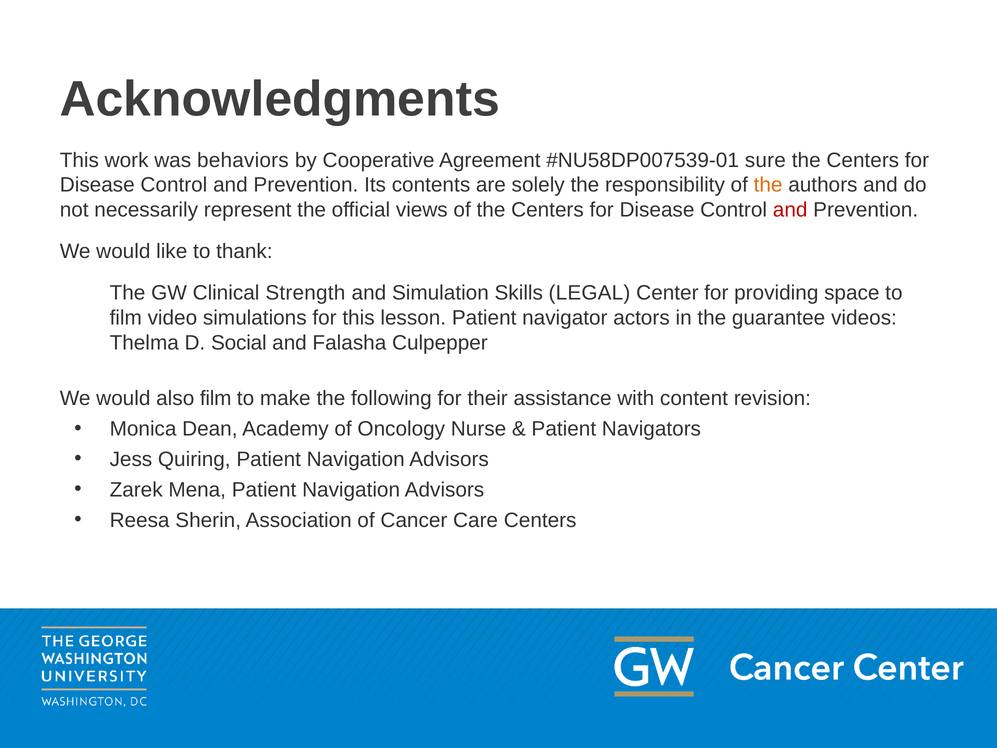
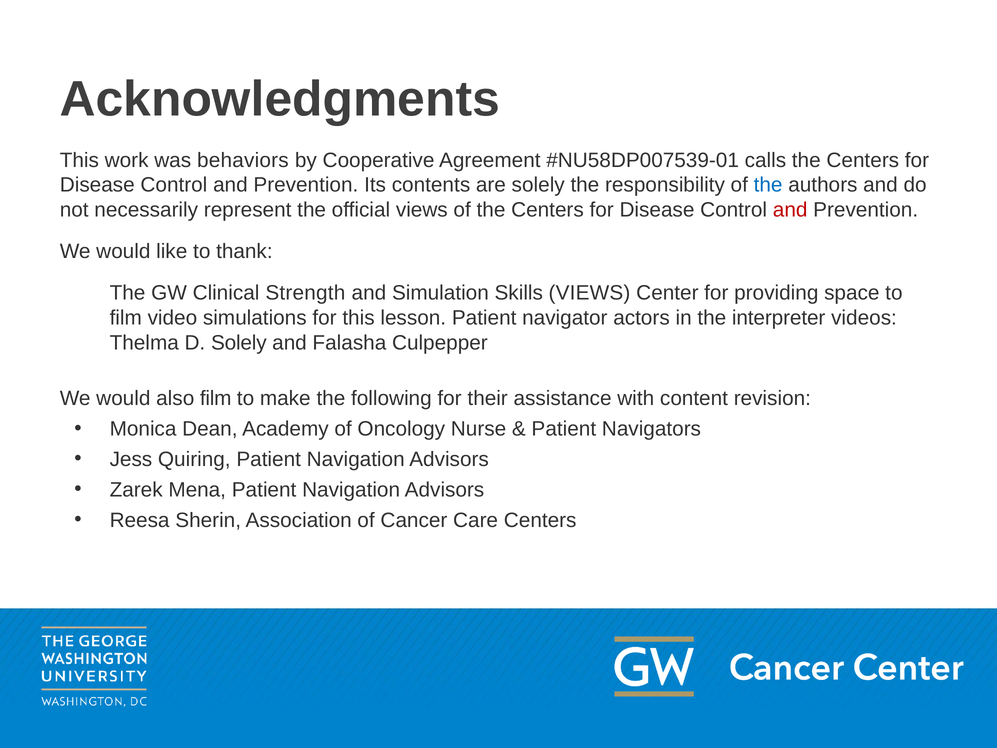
sure: sure -> calls (765, 160)
the colour: orange -> blue (768, 185)
Skills LEGAL: LEGAL -> VIEWS (589, 293)
guarantee: guarantee -> interpreter (779, 318)
D Social: Social -> Solely (239, 343)
